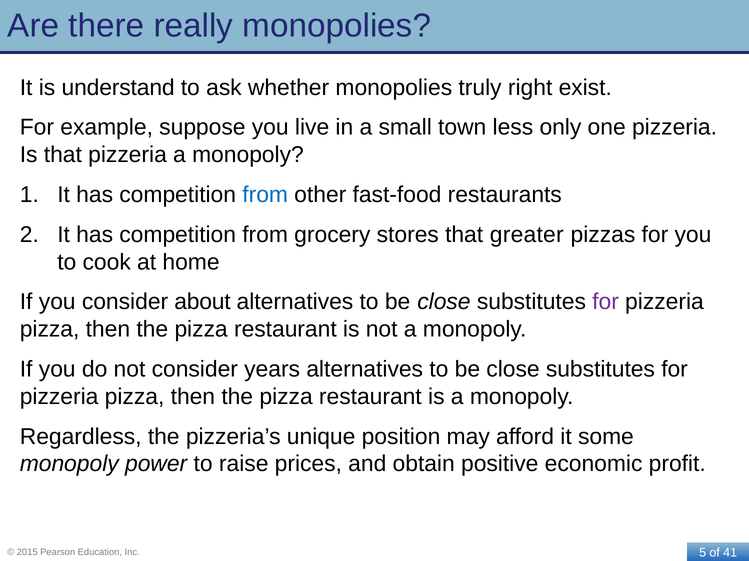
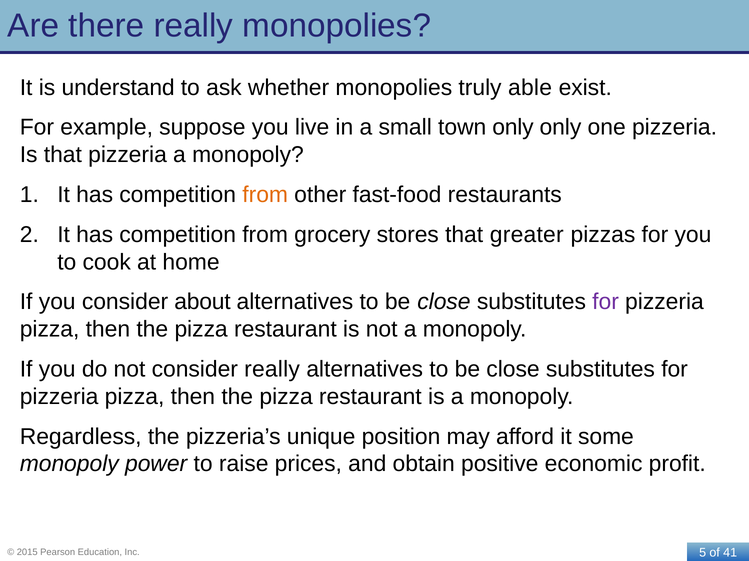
right: right -> able (530, 88)
town less: less -> only (513, 128)
from colour: blue -> orange (265, 195)
consider years: years -> really (272, 370)
